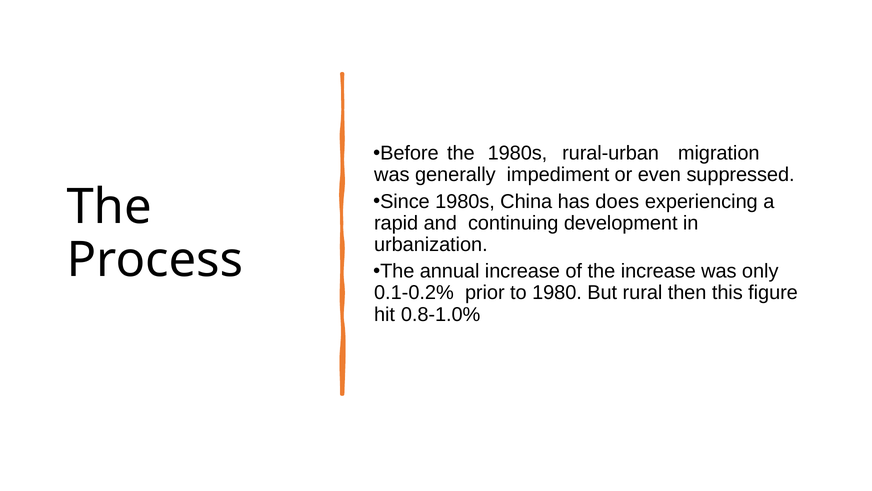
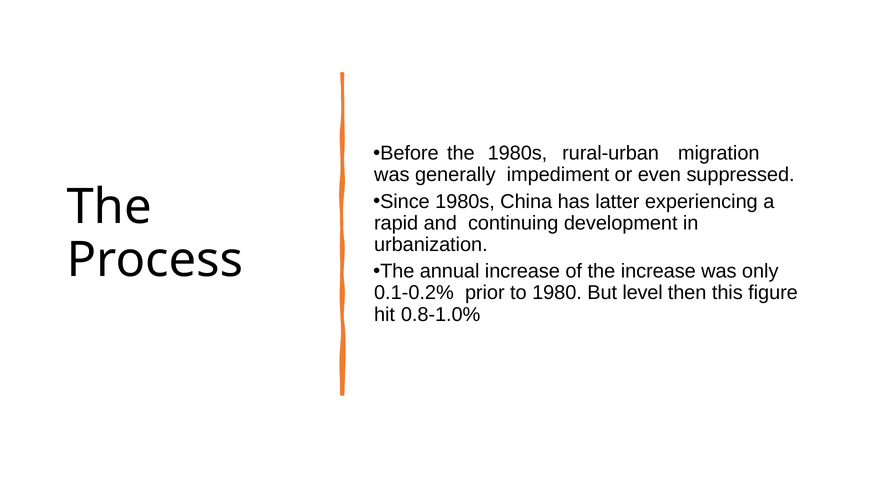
does: does -> latter (617, 201)
rural: rural -> level (643, 293)
